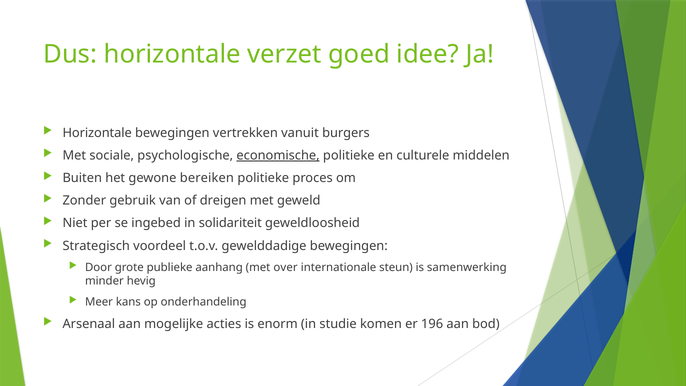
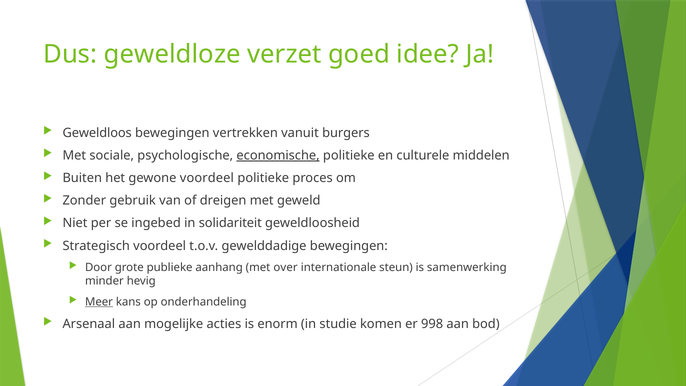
Dus horizontale: horizontale -> geweldloze (172, 54)
Horizontale: Horizontale -> Geweldloos (97, 133)
gewone bereiken: bereiken -> voordeel (207, 178)
Meer underline: none -> present (99, 302)
196: 196 -> 998 (432, 324)
